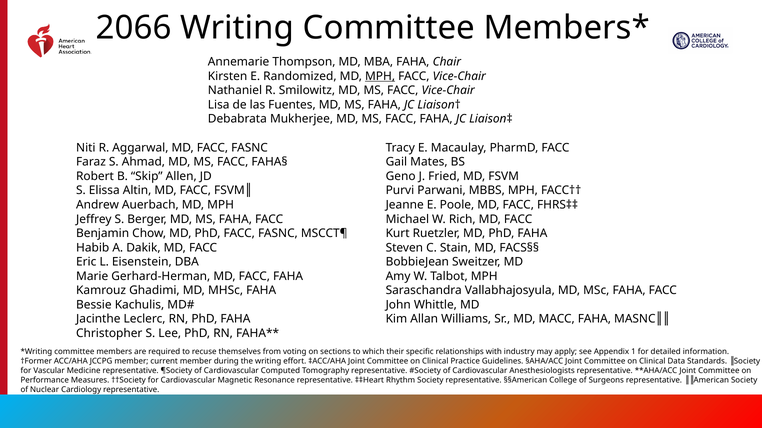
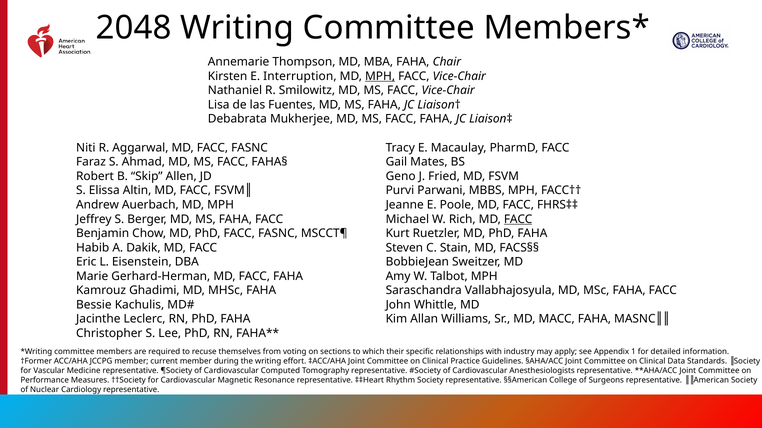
2066: 2066 -> 2048 (134, 28)
Randomized: Randomized -> Interruption (300, 76)
FACC underline: none -> present (518, 219)
